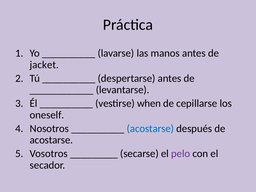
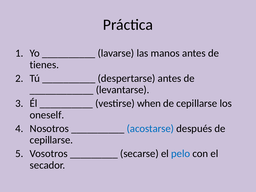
jacket: jacket -> tienes (44, 65)
acostarse: acostarse -> cepillarse (51, 140)
pelo colour: purple -> blue (181, 154)
